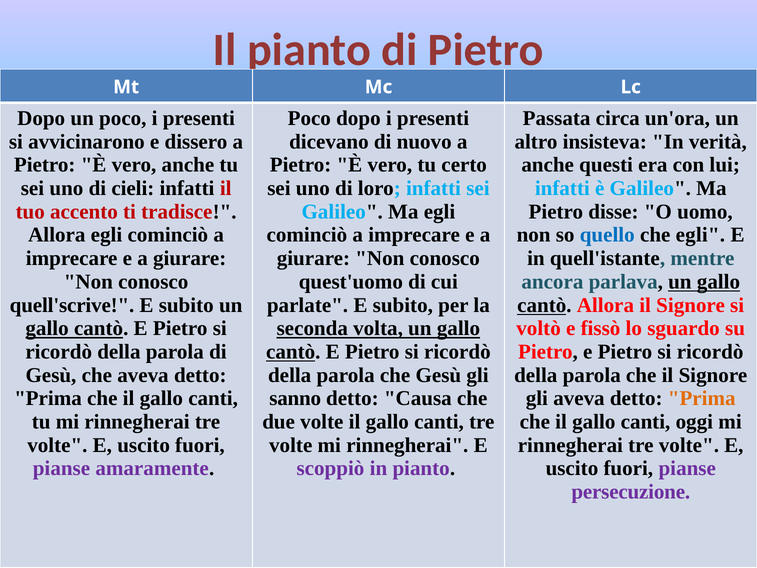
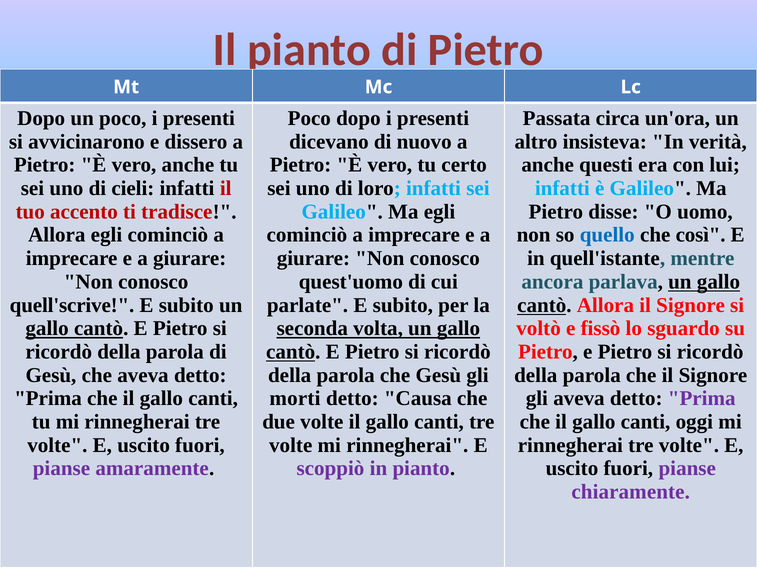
che egli: egli -> così (701, 235)
sanno: sanno -> morti (295, 398)
Prima colour: orange -> purple (702, 398)
persecuzione: persecuzione -> chiaramente (631, 492)
